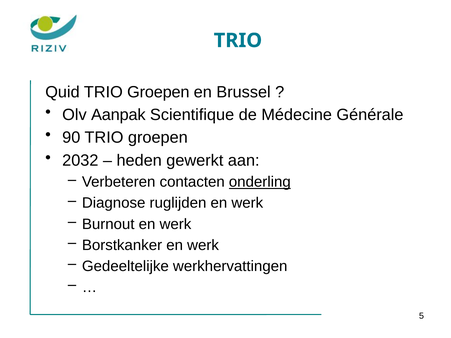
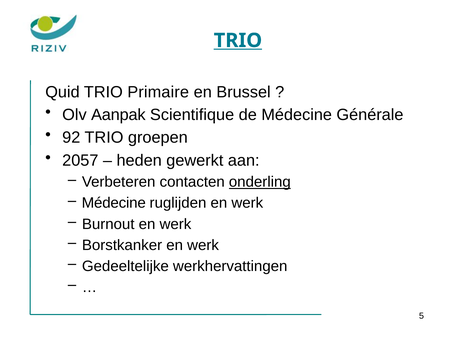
TRIO underline: none -> present (238, 41)
Quid TRIO Groepen: Groepen -> Primaire (158, 92)
90: 90 -> 92 (71, 138)
2032: 2032 -> 2057 (80, 160)
Diagnose: Diagnose -> Médecine (114, 203)
